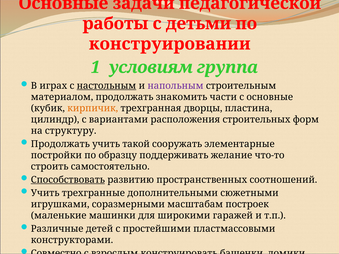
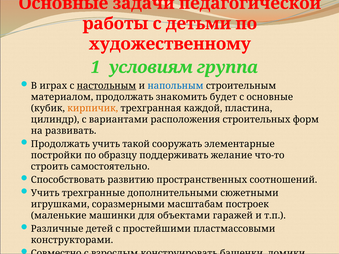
конструировании: конструировании -> художественному (170, 44)
напольным colour: purple -> blue (175, 86)
части: части -> будет (223, 97)
дворцы: дворцы -> каждой (203, 108)
структуру: структуру -> развивать (71, 131)
Способствовать underline: present -> none (68, 180)
широкими: широкими -> объектами (184, 216)
